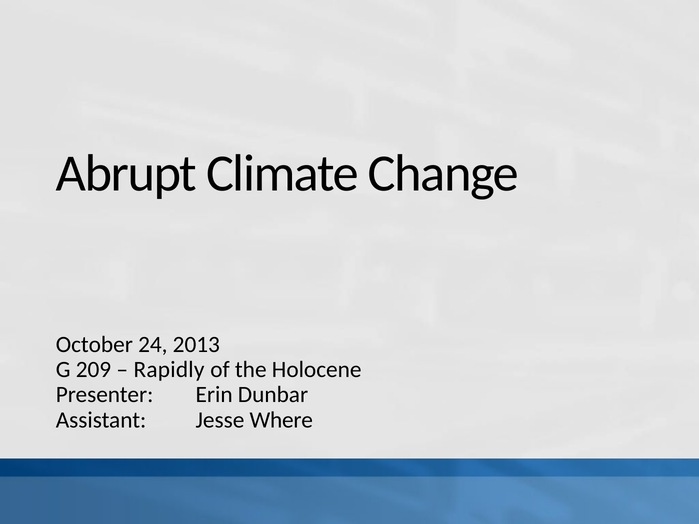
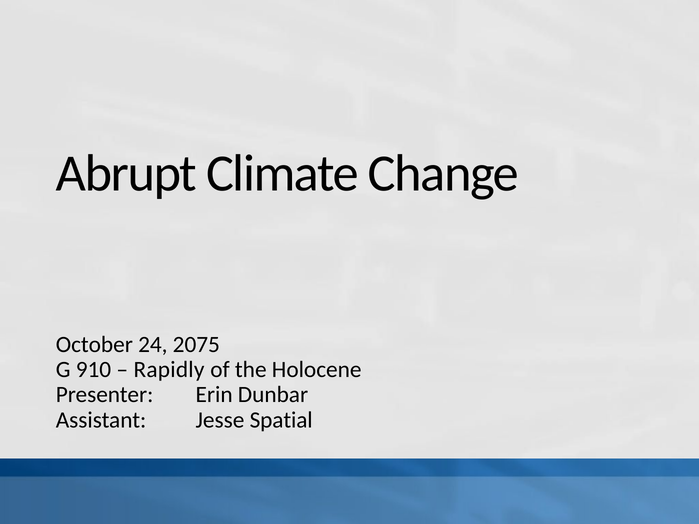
2013: 2013 -> 2075 (196, 345)
209: 209 -> 910 (93, 370)
Where: Where -> Spatial (281, 420)
